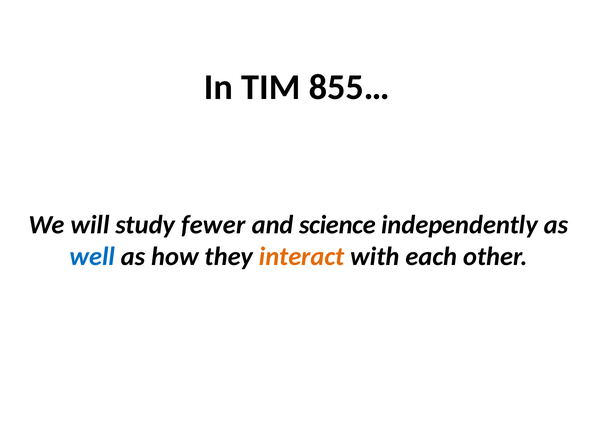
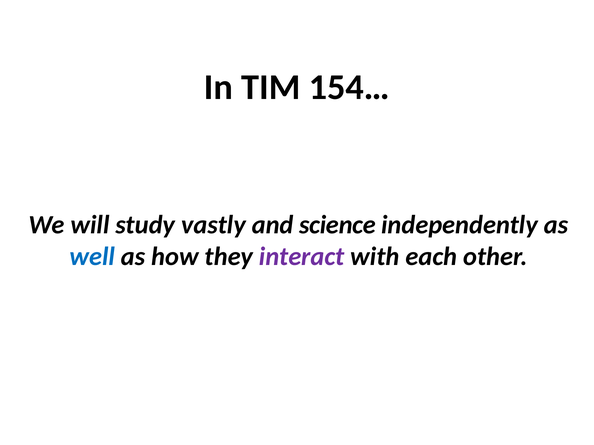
855…: 855… -> 154… (349, 87)
fewer: fewer -> vastly (213, 225)
interact colour: orange -> purple (302, 257)
